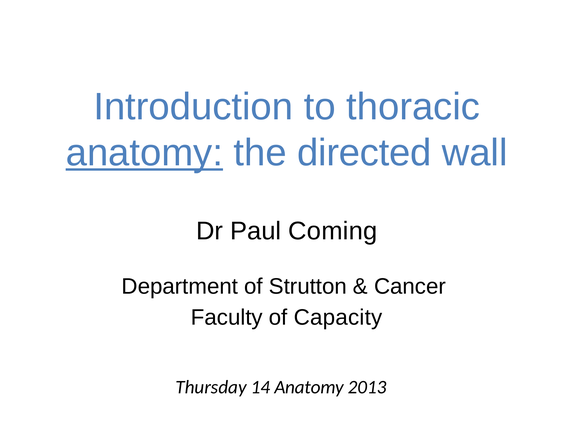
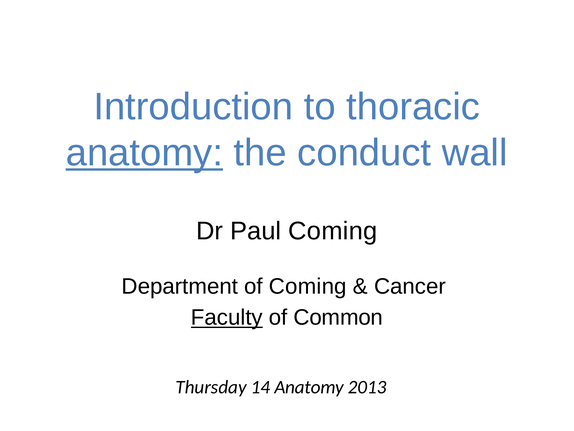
directed: directed -> conduct (364, 153)
of Strutton: Strutton -> Coming (308, 286)
Faculty underline: none -> present (227, 317)
Capacity: Capacity -> Common (338, 317)
